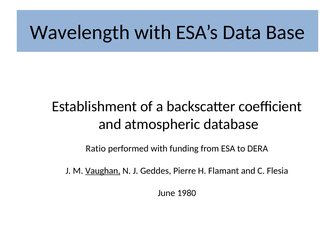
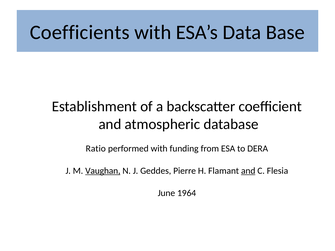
Wavelength: Wavelength -> Coefficients (80, 32)
and underline: none -> present (248, 171)
1980: 1980 -> 1964 (187, 193)
